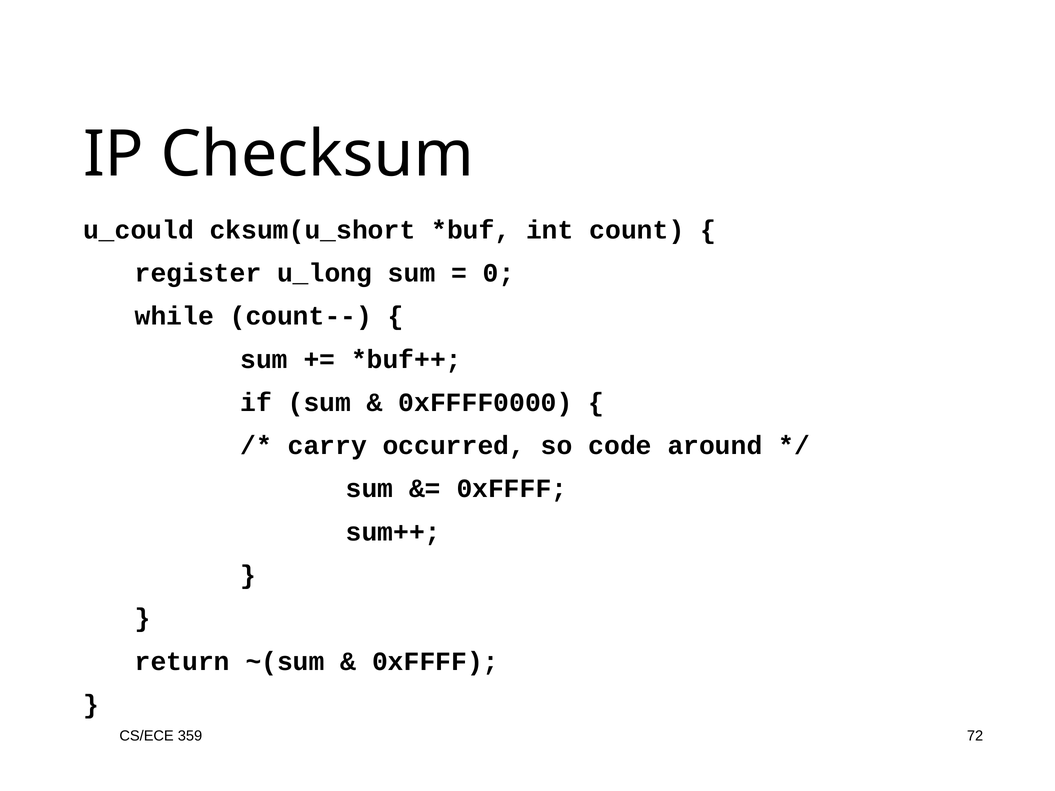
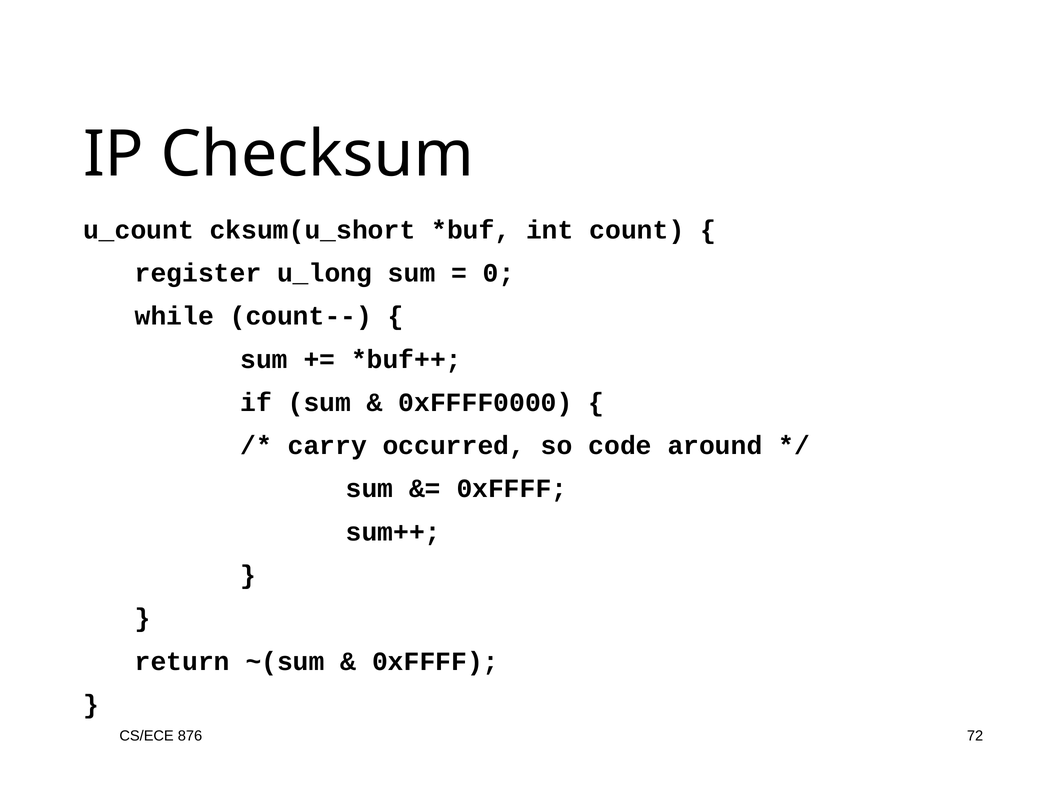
u_could: u_could -> u_count (138, 230)
359: 359 -> 876 (190, 736)
